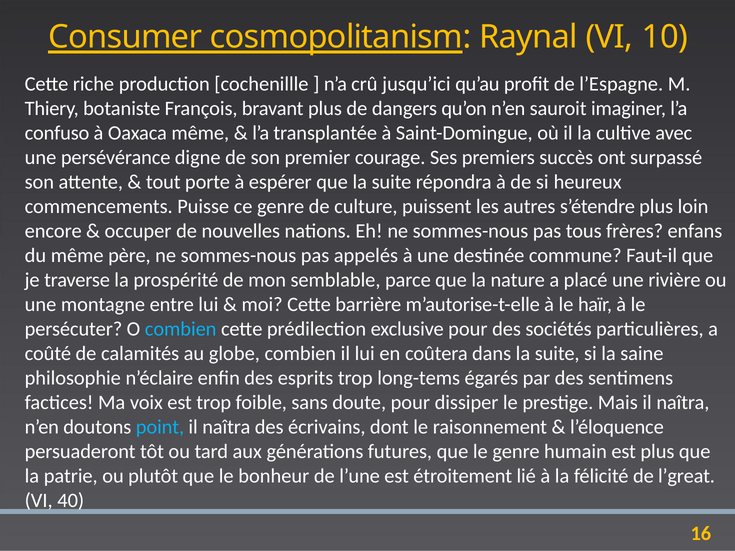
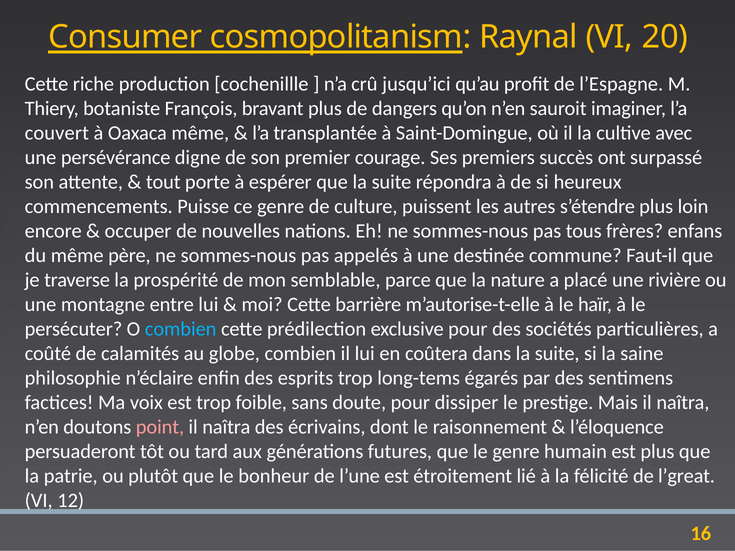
10: 10 -> 20 (665, 37)
confuso: confuso -> couvert (57, 133)
point colour: light blue -> pink (160, 427)
40: 40 -> 12 (71, 501)
